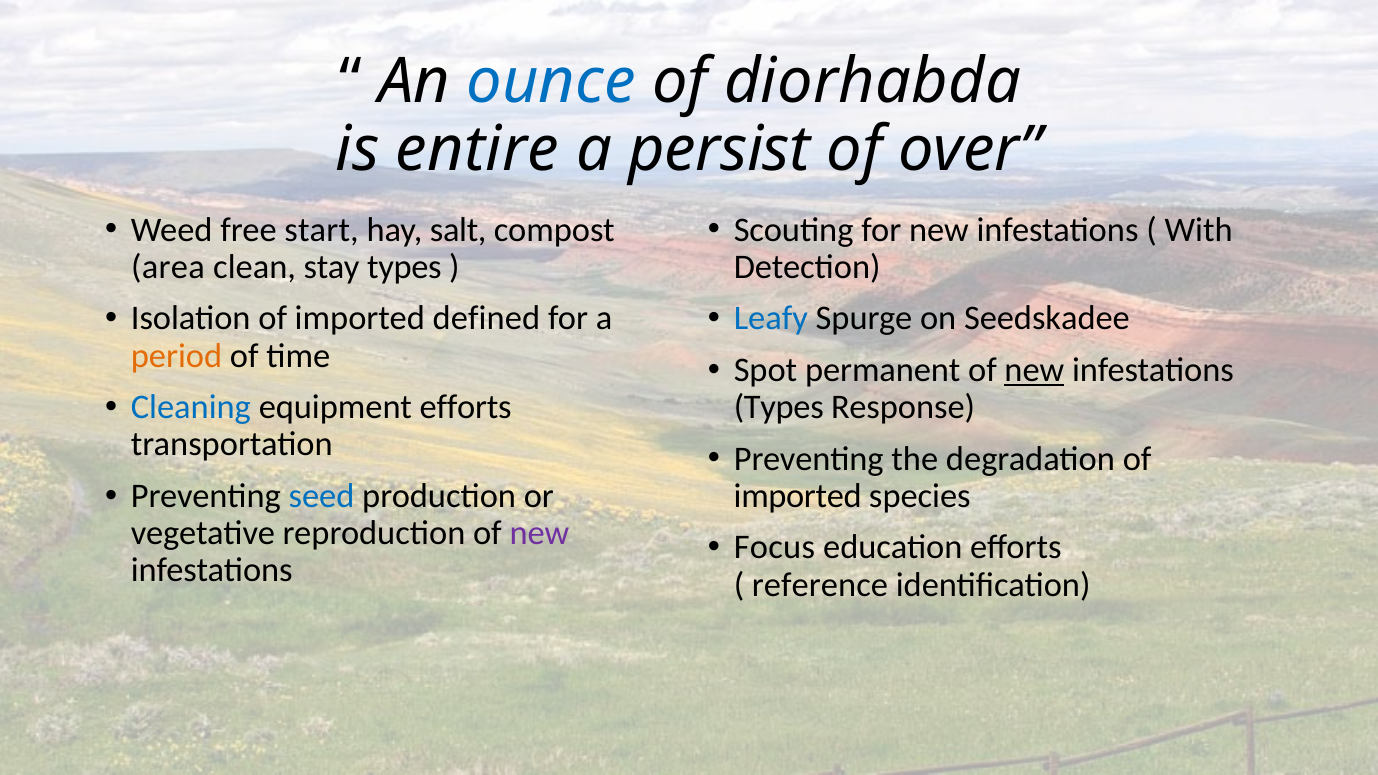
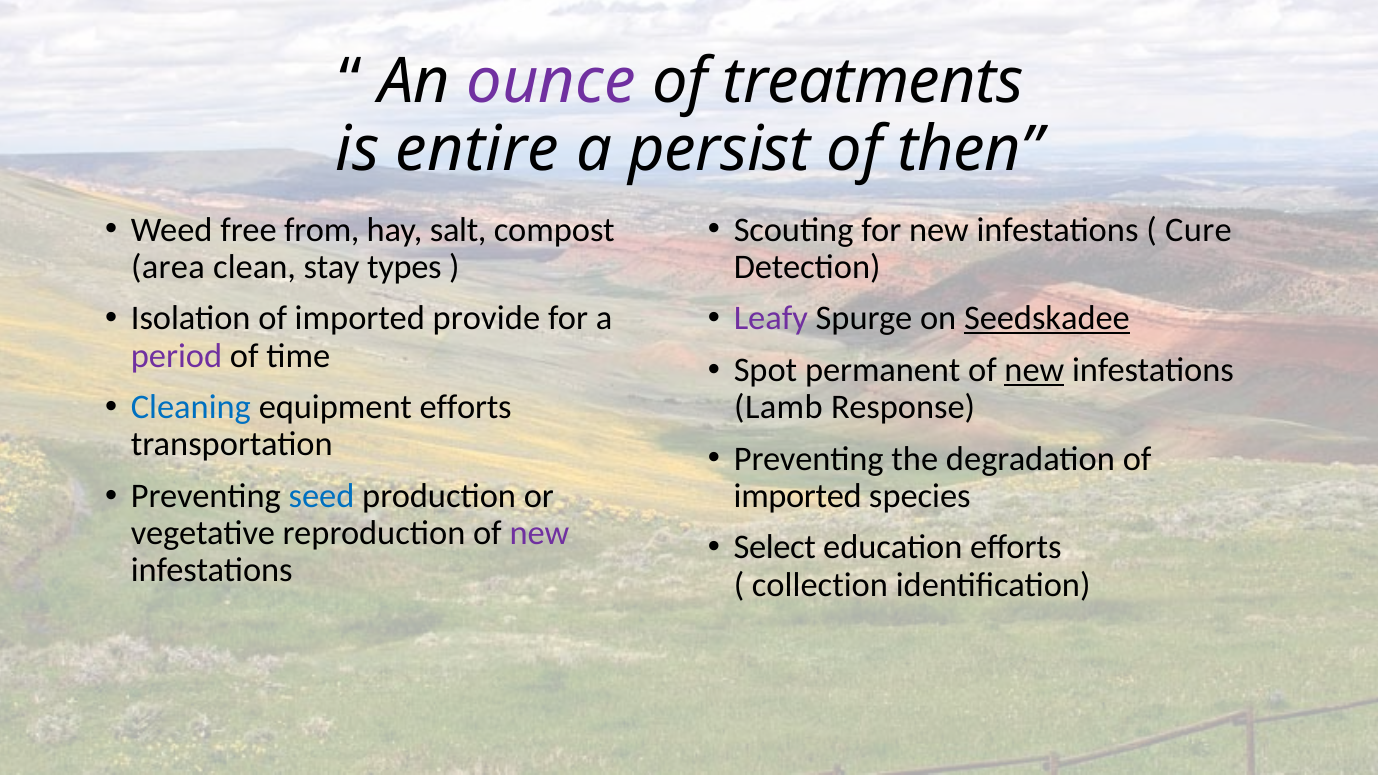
ounce colour: blue -> purple (551, 82)
diorhabda: diorhabda -> treatments (873, 82)
over: over -> then (970, 150)
start: start -> from (322, 230)
With: With -> Cure (1198, 230)
defined: defined -> provide (486, 319)
Leafy colour: blue -> purple (771, 319)
Seedskadee underline: none -> present (1047, 319)
period colour: orange -> purple (177, 356)
Types: Types -> Lamb (778, 407)
Focus: Focus -> Select (775, 548)
reference: reference -> collection (820, 585)
